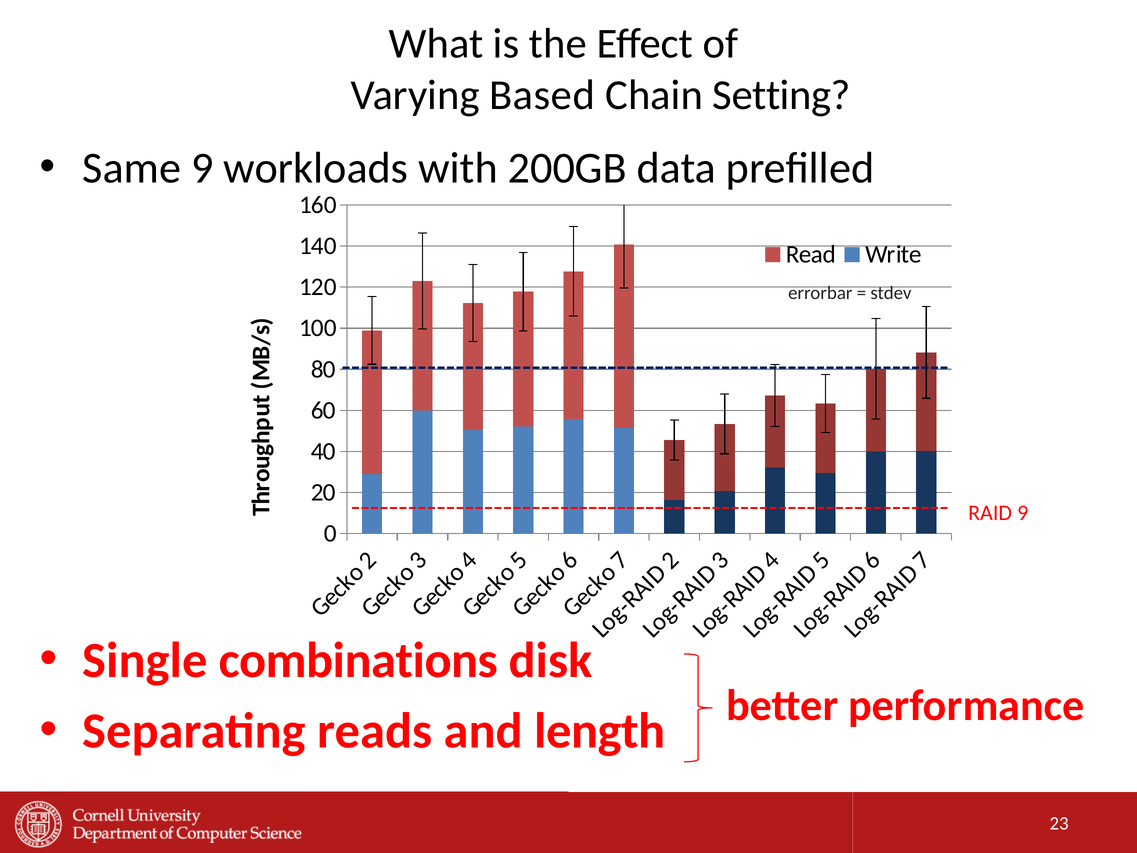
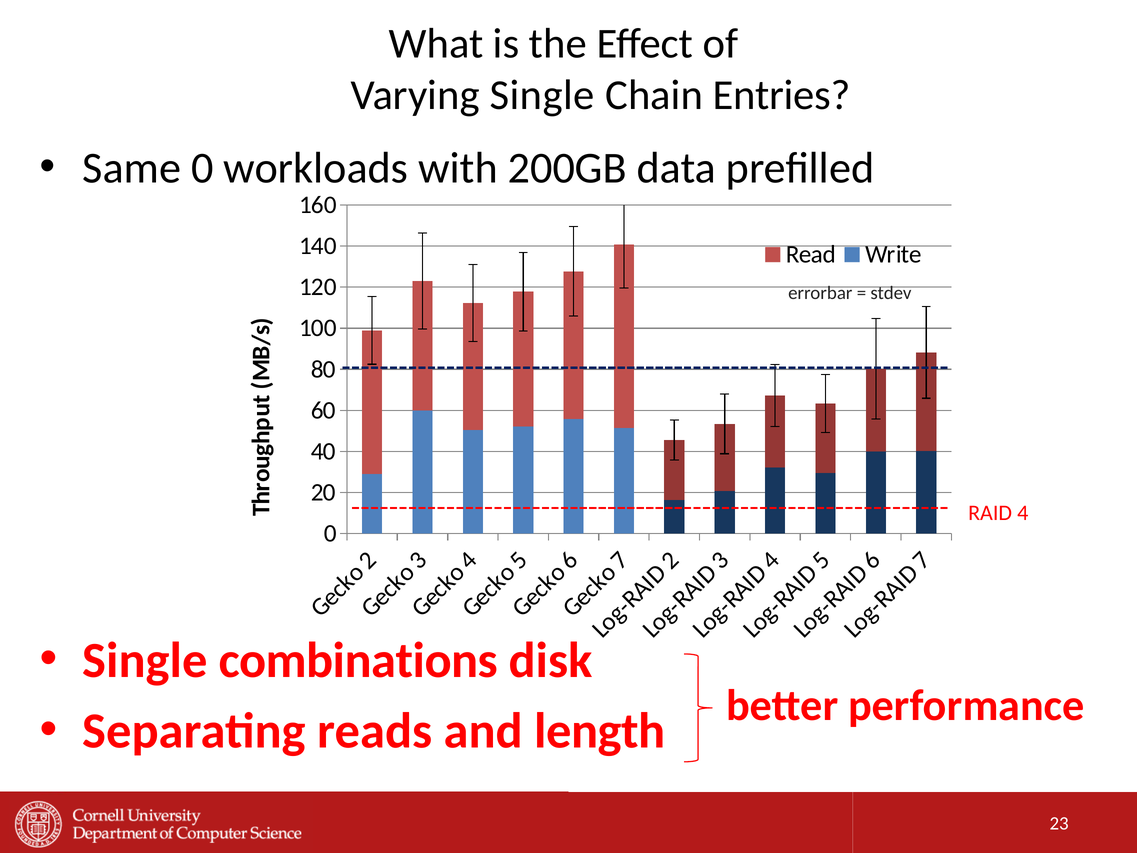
Varying Based: Based -> Single (542, 95)
Setting: Setting -> Entries (781, 95)
Same 9: 9 -> 0 (202, 168)
RAID 9: 9 -> 4 (1023, 513)
